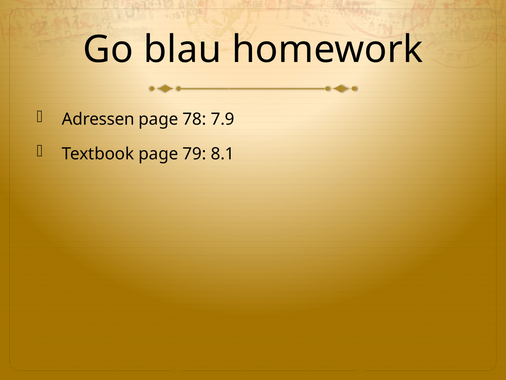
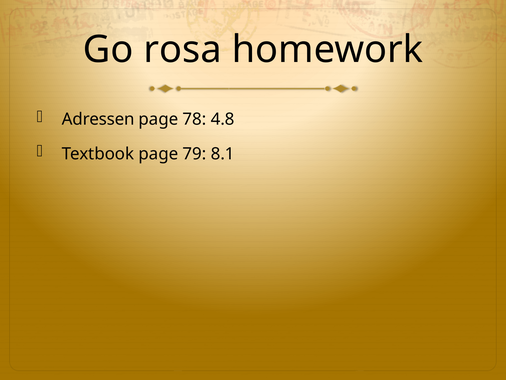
blau: blau -> rosa (183, 49)
7.9: 7.9 -> 4.8 (223, 119)
